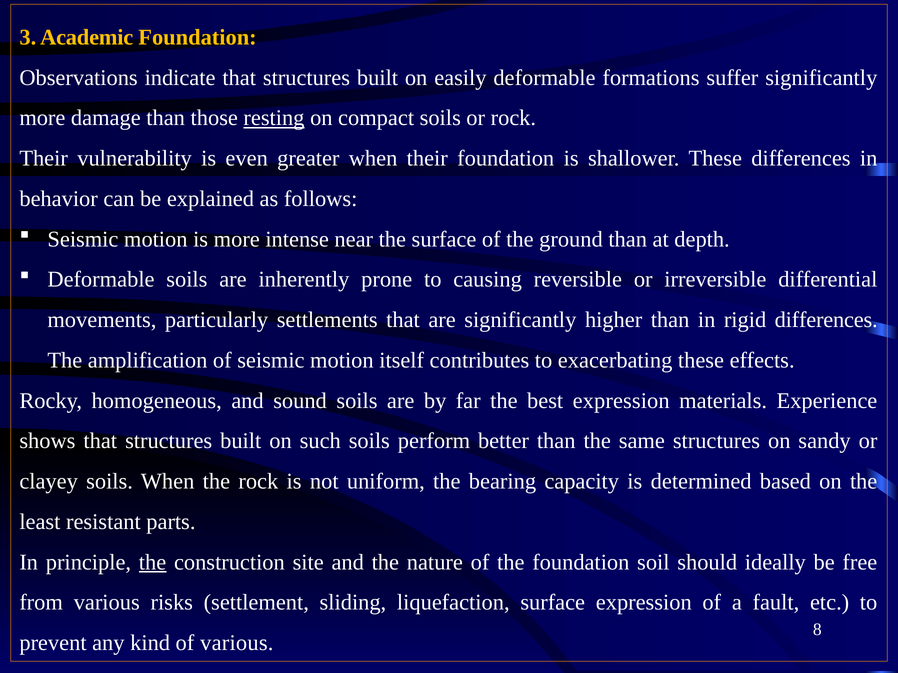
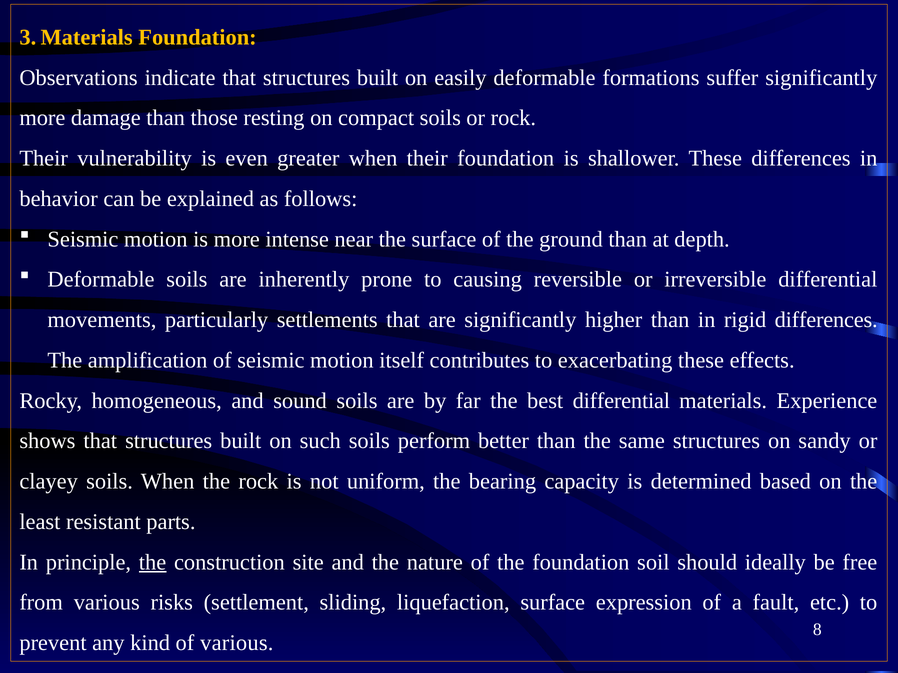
3 Academic: Academic -> Materials (87, 37)
resting underline: present -> none (274, 118)
best expression: expression -> differential (621, 401)
